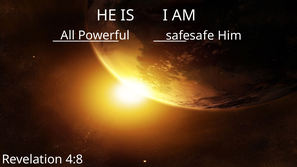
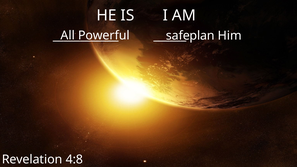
safe: safe -> plan (202, 36)
